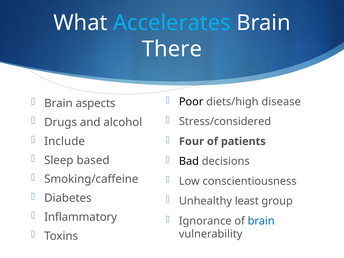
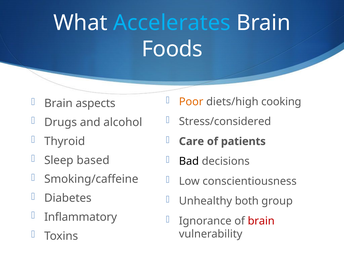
There: There -> Foods (172, 49)
Poor colour: black -> orange (191, 102)
disease: disease -> cooking (281, 102)
Include: Include -> Thyroid (65, 141)
Four: Four -> Care (191, 141)
least: least -> both (247, 201)
brain colour: blue -> red (261, 221)
